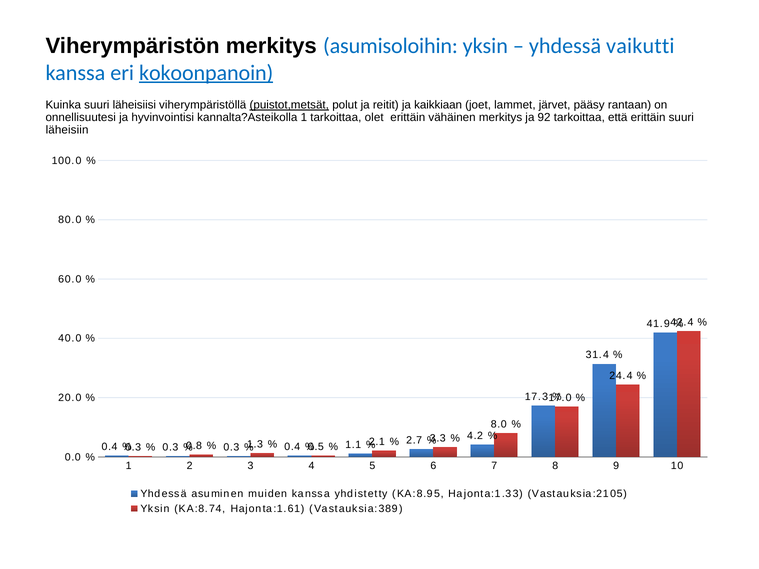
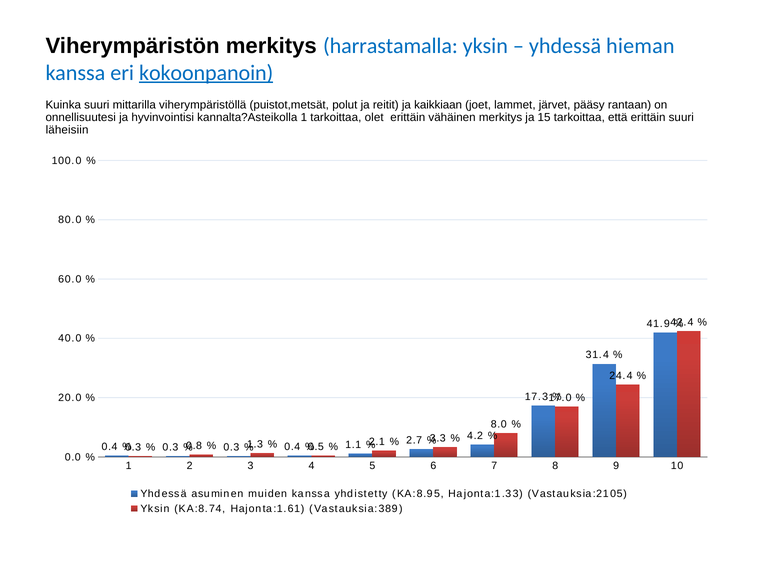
asumisoloihin: asumisoloihin -> harrastamalla (390, 46)
vaikutti: vaikutti -> hieman (640, 46)
läheisiisi: läheisiisi -> mittarilla (134, 105)
puistot,metsät underline: present -> none (289, 105)
92: 92 -> 15 (544, 117)
